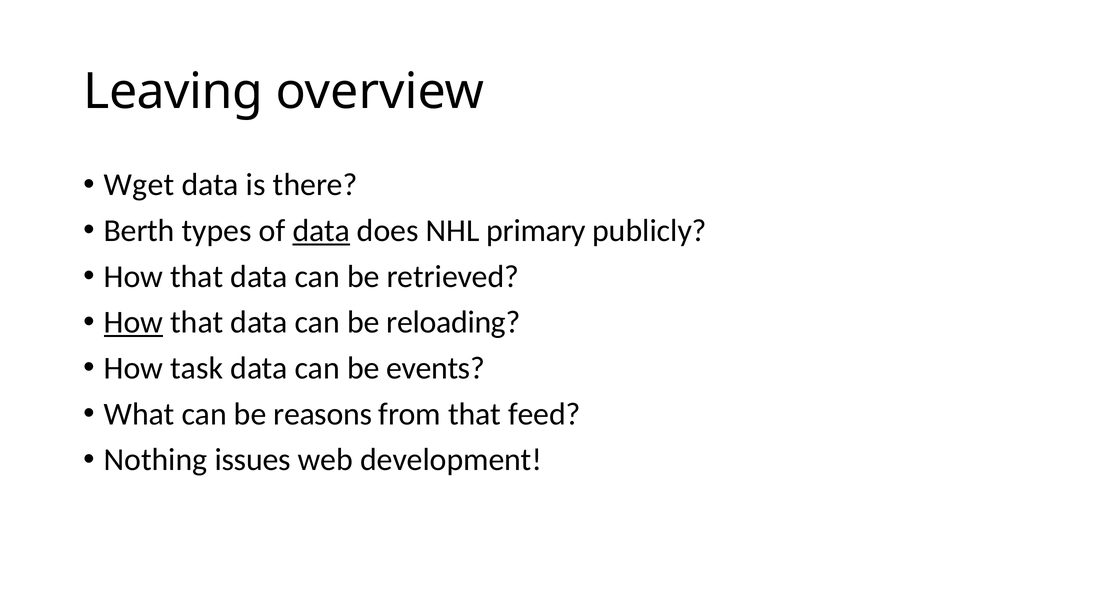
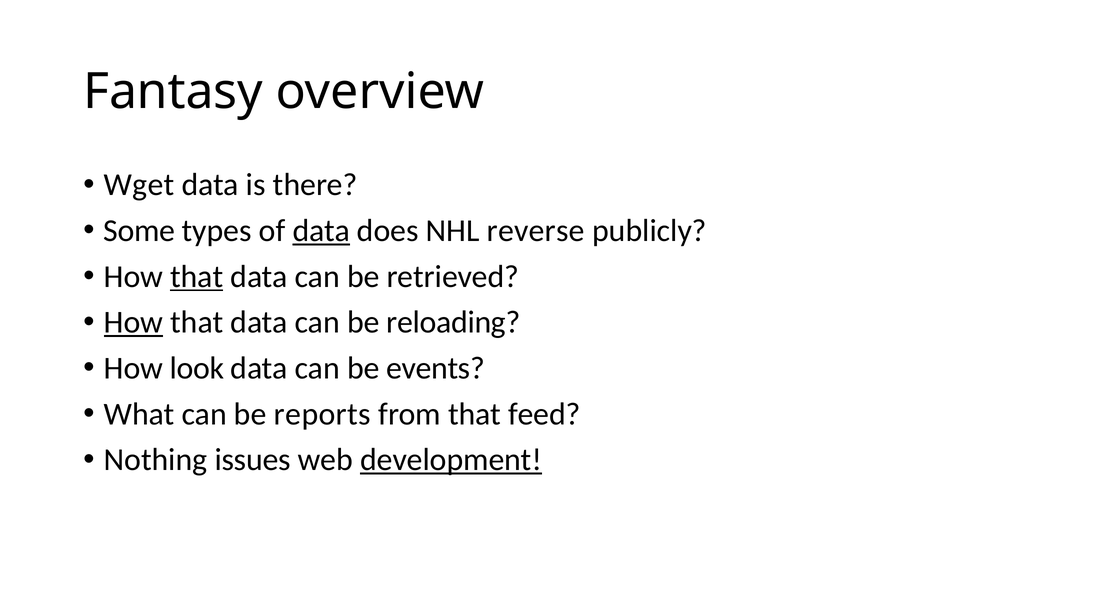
Leaving: Leaving -> Fantasy (173, 92)
Berth: Berth -> Some (139, 231)
primary: primary -> reverse (536, 231)
that underline: none -> present (197, 276)
task: task -> look (197, 368)
reasons: reasons -> reports (322, 414)
development underline: none -> present (451, 460)
